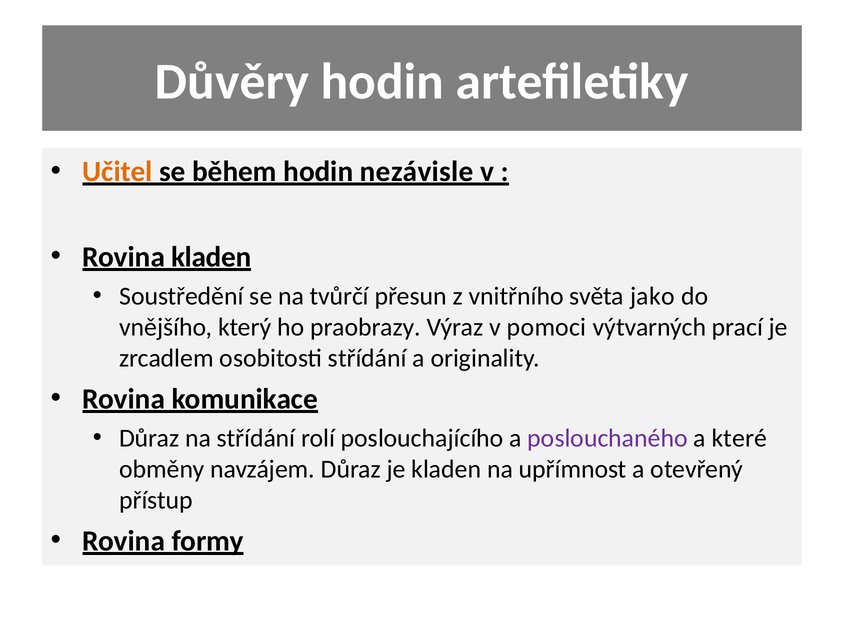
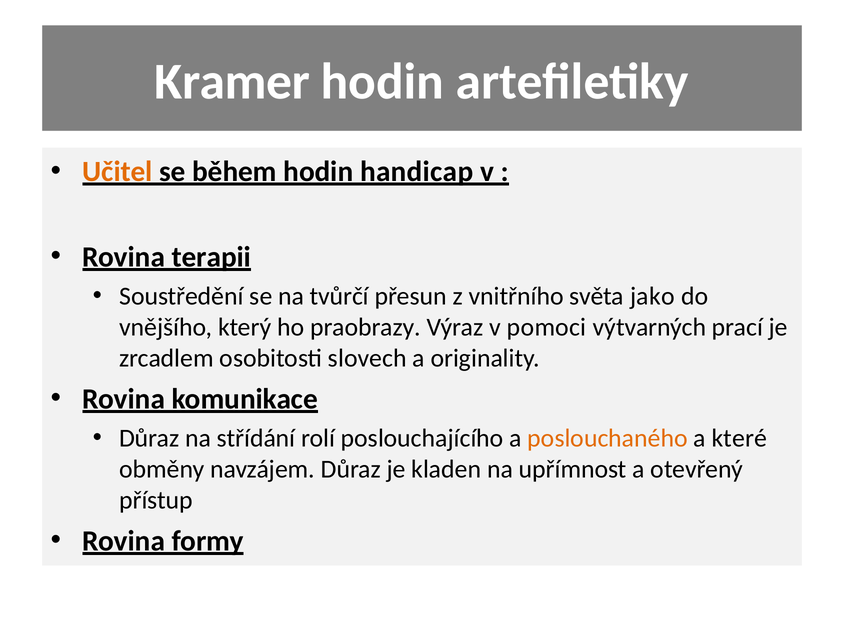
Důvěry: Důvěry -> Kramer (232, 82)
nezávisle: nezávisle -> handicap (417, 172)
Rovina kladen: kladen -> terapii (211, 257)
osobitosti střídání: střídání -> slovech (367, 358)
poslouchaného colour: purple -> orange (608, 438)
